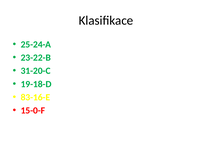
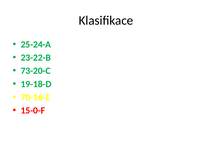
31-20-C: 31-20-C -> 73-20-C (36, 71)
83-16-E: 83-16-E -> 70-16-E (35, 97)
